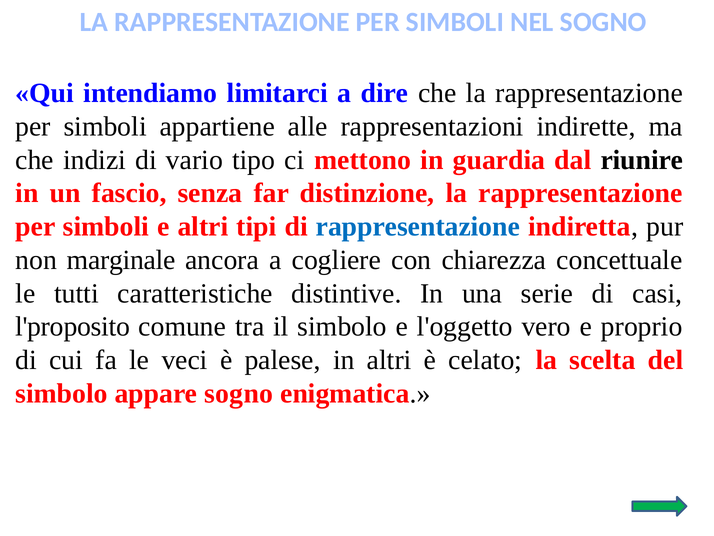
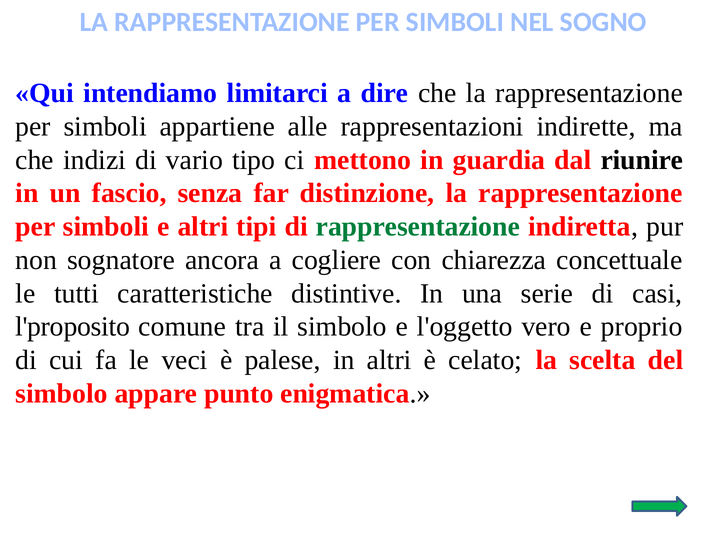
rappresentazione colour: blue -> green (418, 226)
marginale: marginale -> sognatore (121, 260)
appare sogno: sogno -> punto (239, 393)
